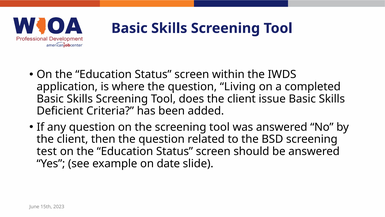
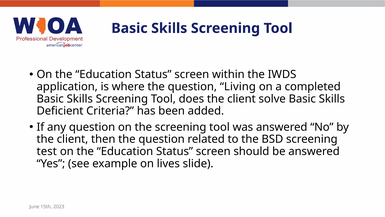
issue: issue -> solve (272, 99)
date: date -> lives (168, 163)
